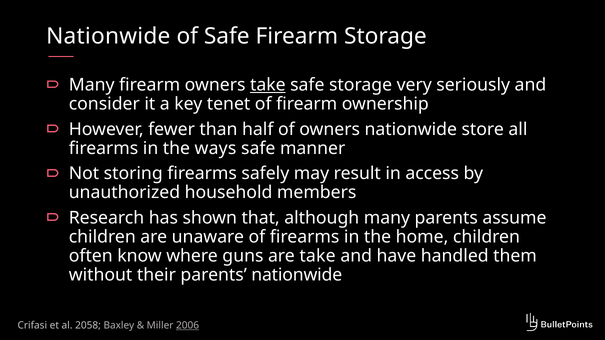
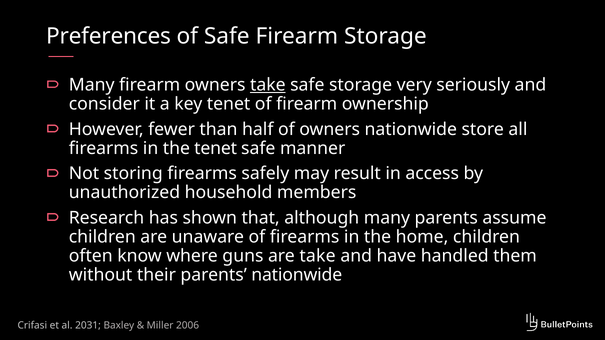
Nationwide: Nationwide -> Preferences (108, 36)
the ways: ways -> tenet (216, 148)
2058: 2058 -> 2031 (88, 326)
2006 underline: present -> none (188, 326)
